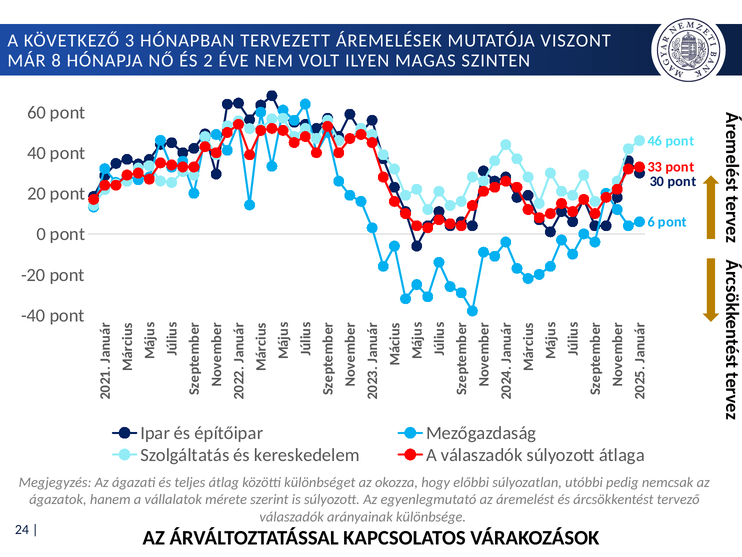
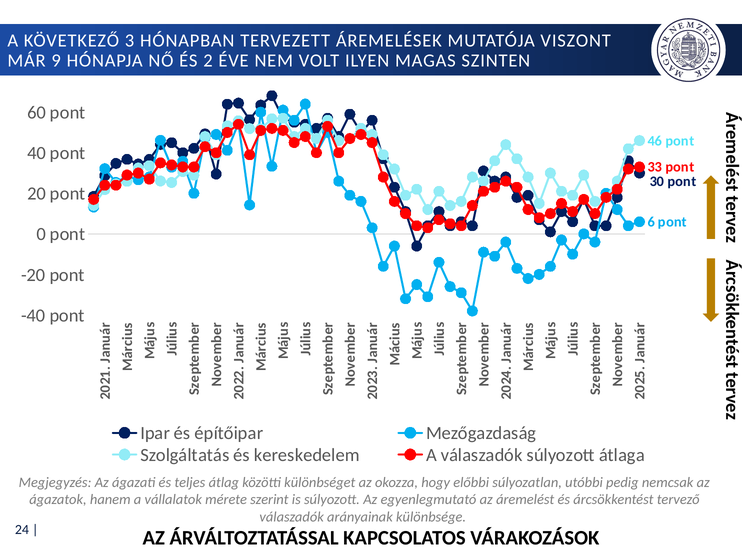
8: 8 -> 9 (56, 60)
